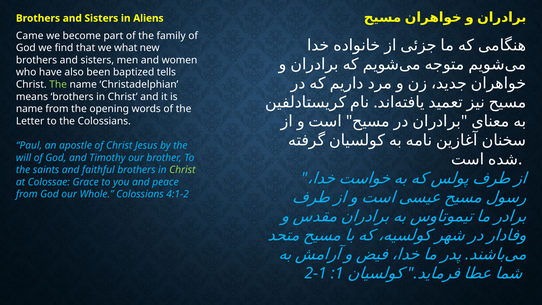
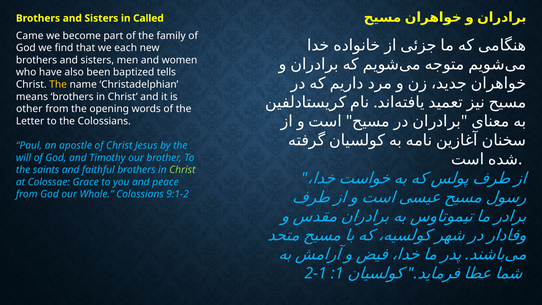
Aliens: Aliens -> Called (148, 18)
what: what -> each (126, 48)
The colour: light green -> yellow (58, 84)
name: name -> other (29, 109)
4:1-2: 4:1-2 -> 9:1-2 (178, 194)
